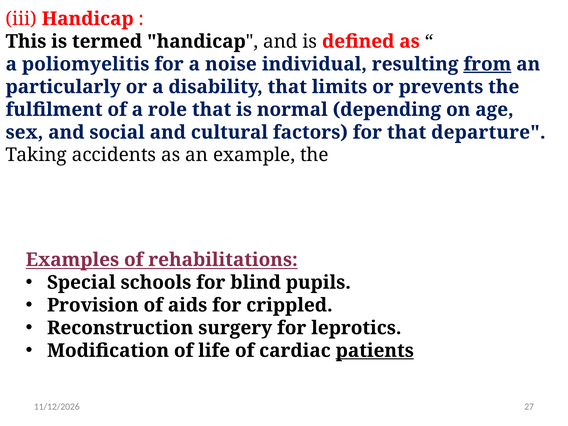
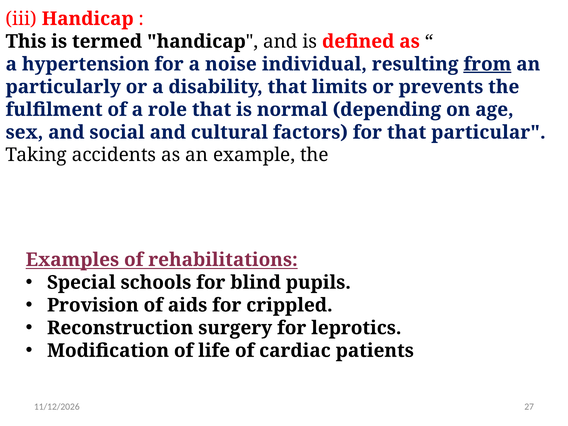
poliomyelitis: poliomyelitis -> hypertension (86, 64)
departure: departure -> particular (488, 132)
patients underline: present -> none (375, 351)
